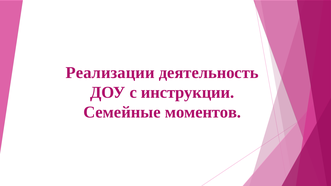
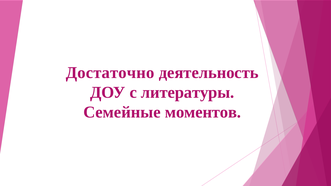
Реализации: Реализации -> Достаточно (110, 73)
инструкции: инструкции -> литературы (188, 93)
